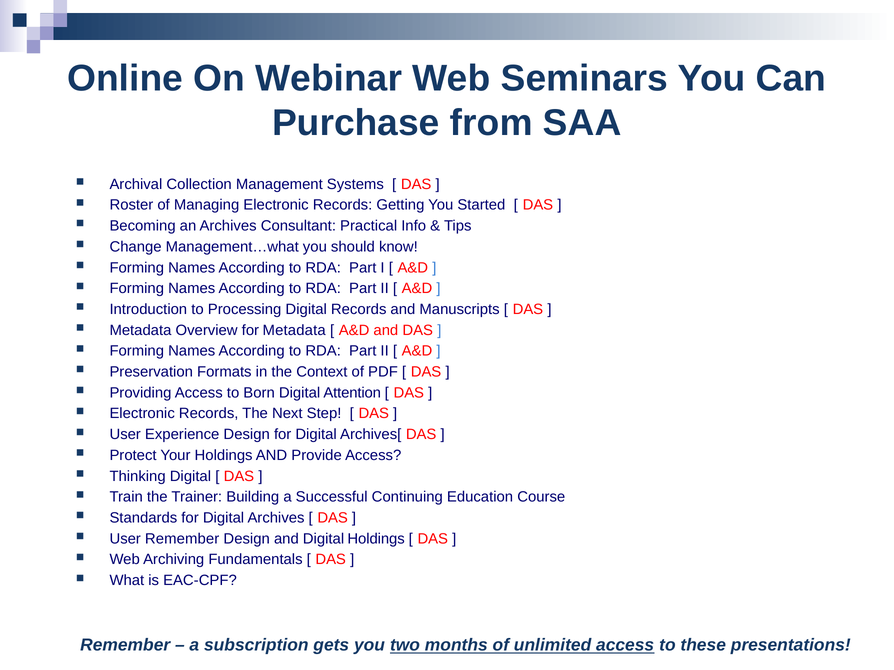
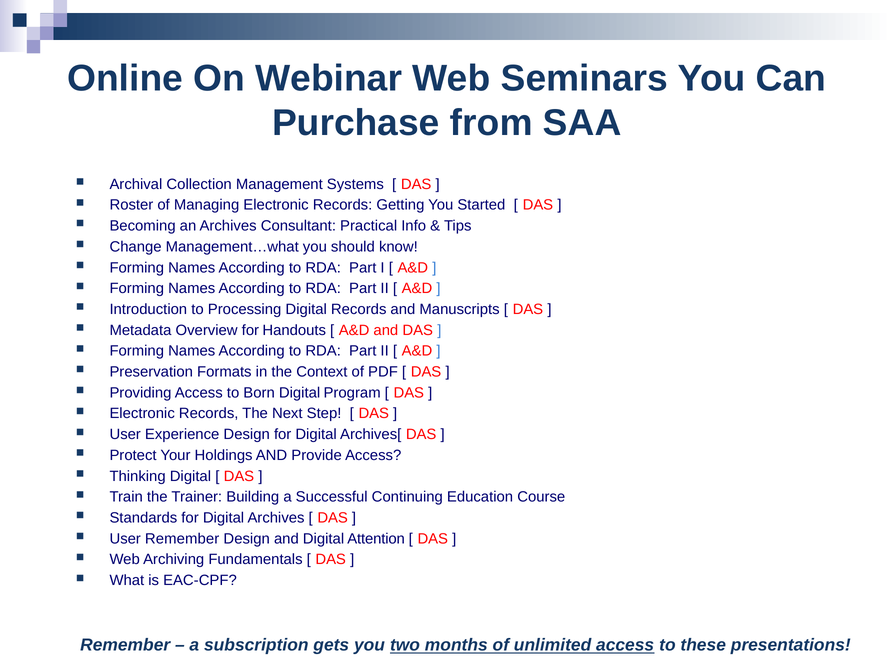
for Metadata: Metadata -> Handouts (294, 330)
Attention: Attention -> Program (352, 393)
Digital Holdings: Holdings -> Attention (376, 539)
